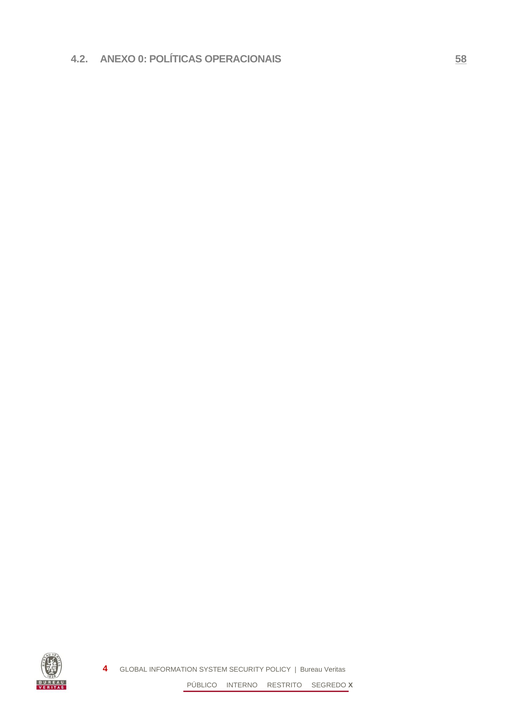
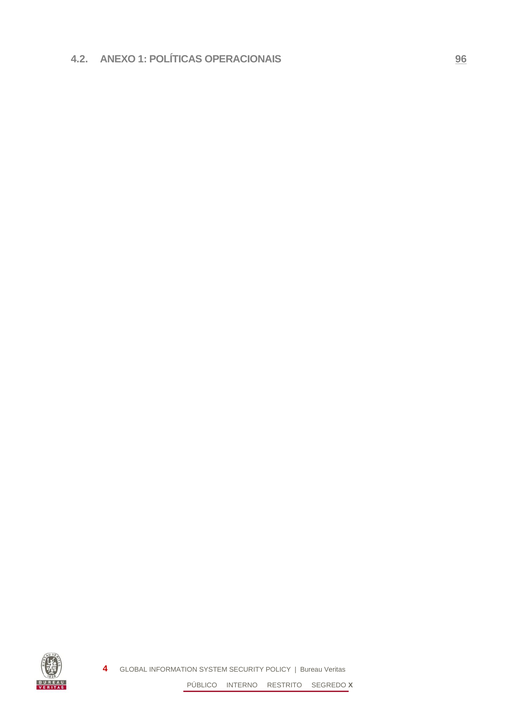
0: 0 -> 1 (143, 59)
58: 58 -> 96 (461, 59)
